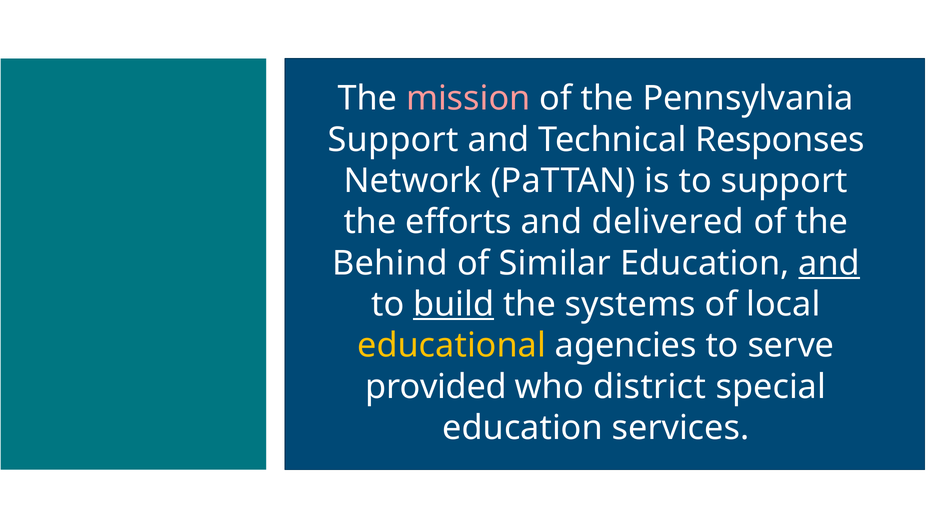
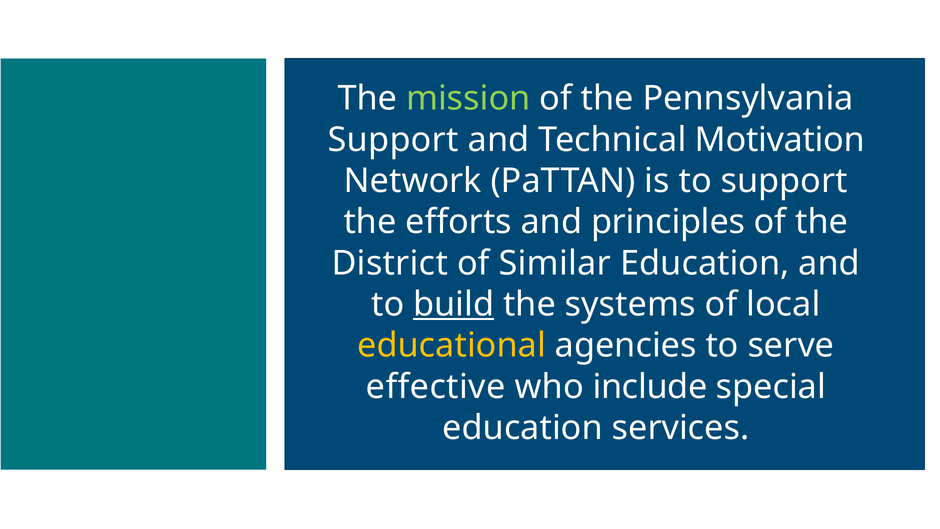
mission colour: pink -> light green (468, 99)
Responses: Responses -> Motivation (780, 140)
delivered: delivered -> principles (668, 222)
Behind: Behind -> District (390, 263)
and underline: present -> none (829, 263)
provided: provided -> effective (436, 387)
district: district -> include (650, 387)
